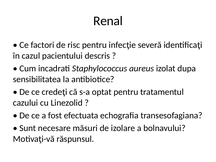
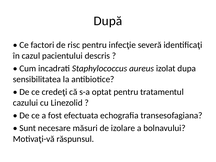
Renal: Renal -> După (108, 21)
